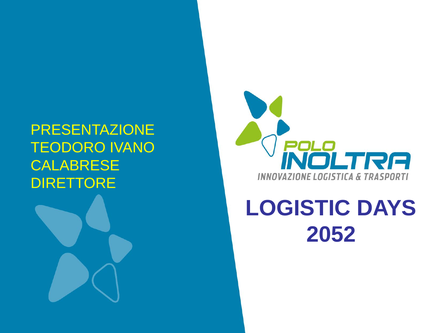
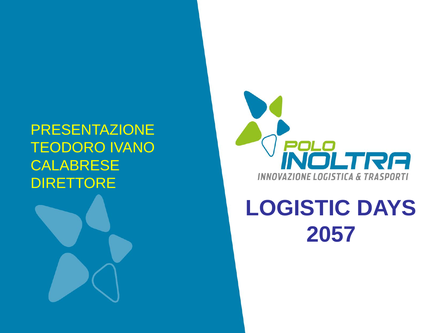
2052: 2052 -> 2057 (331, 235)
